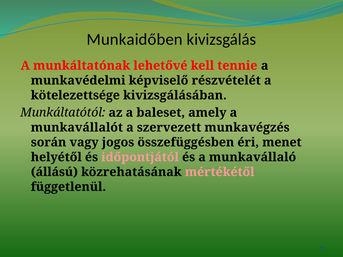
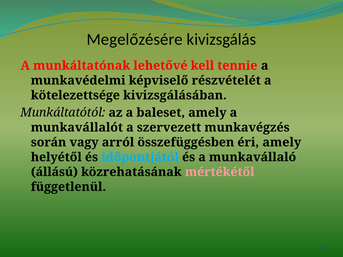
Munkaidőben: Munkaidőben -> Megelőzésére (135, 39)
jogos: jogos -> arról (118, 142)
éri menet: menet -> amely (282, 142)
időpontjától colour: pink -> light blue (140, 157)
